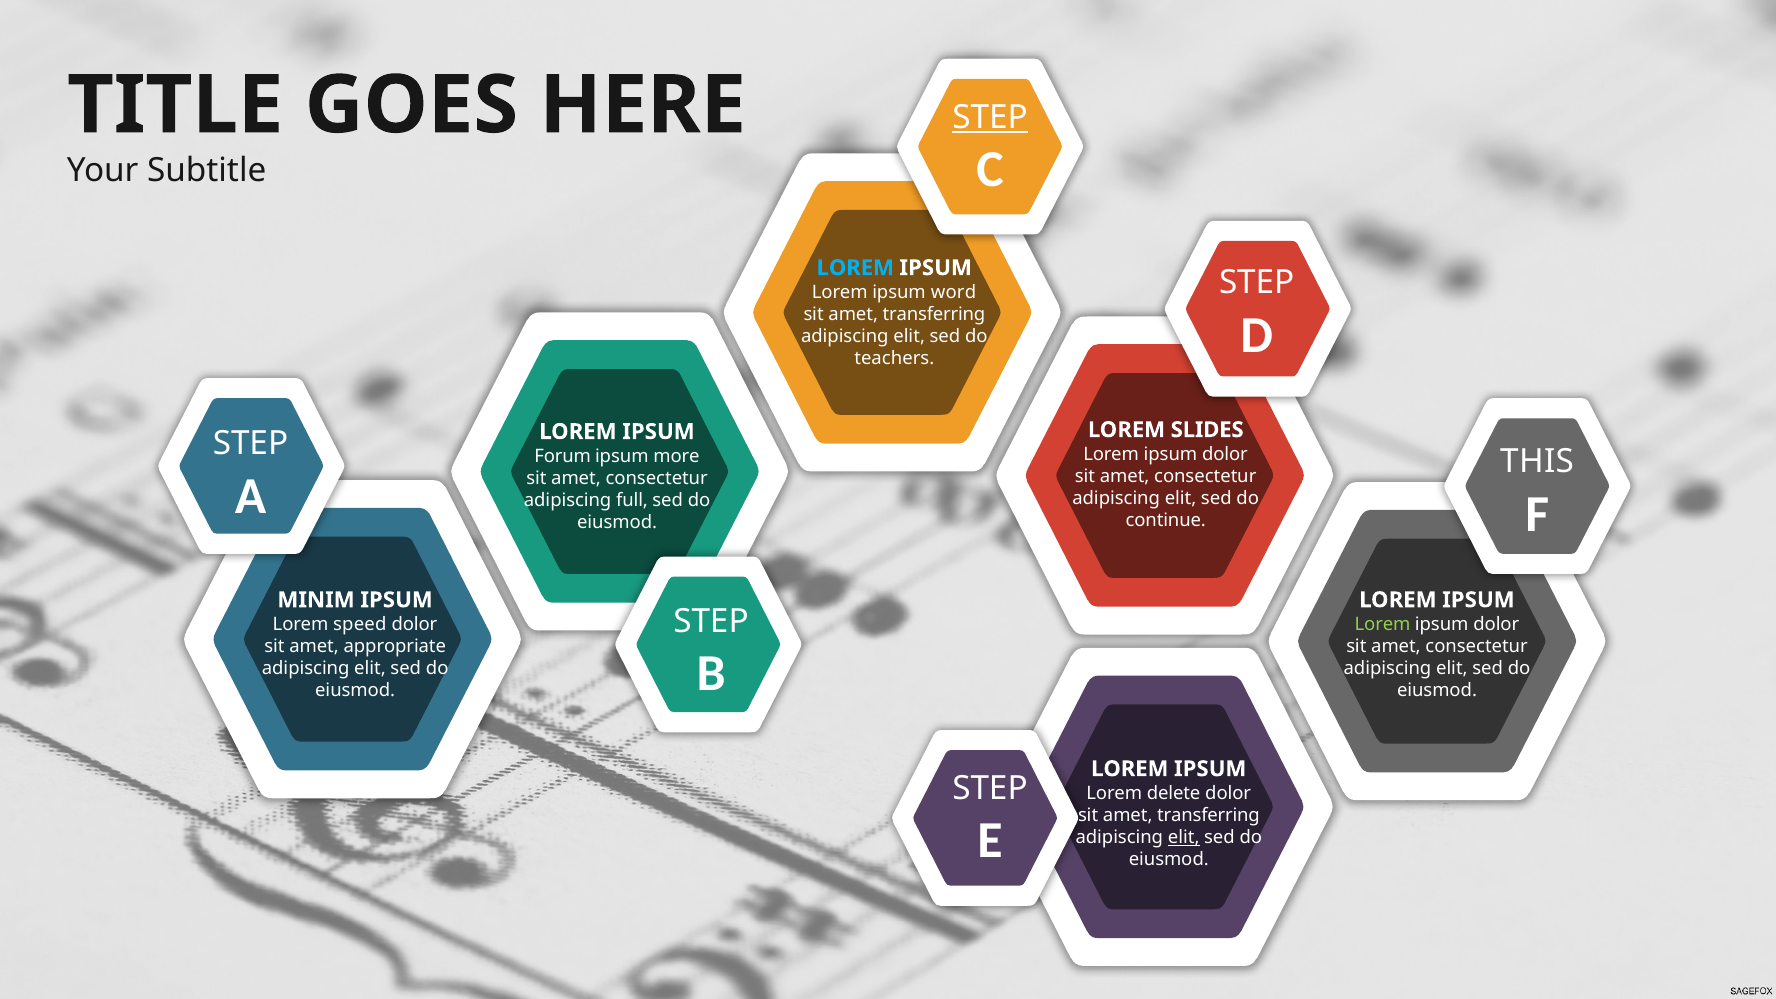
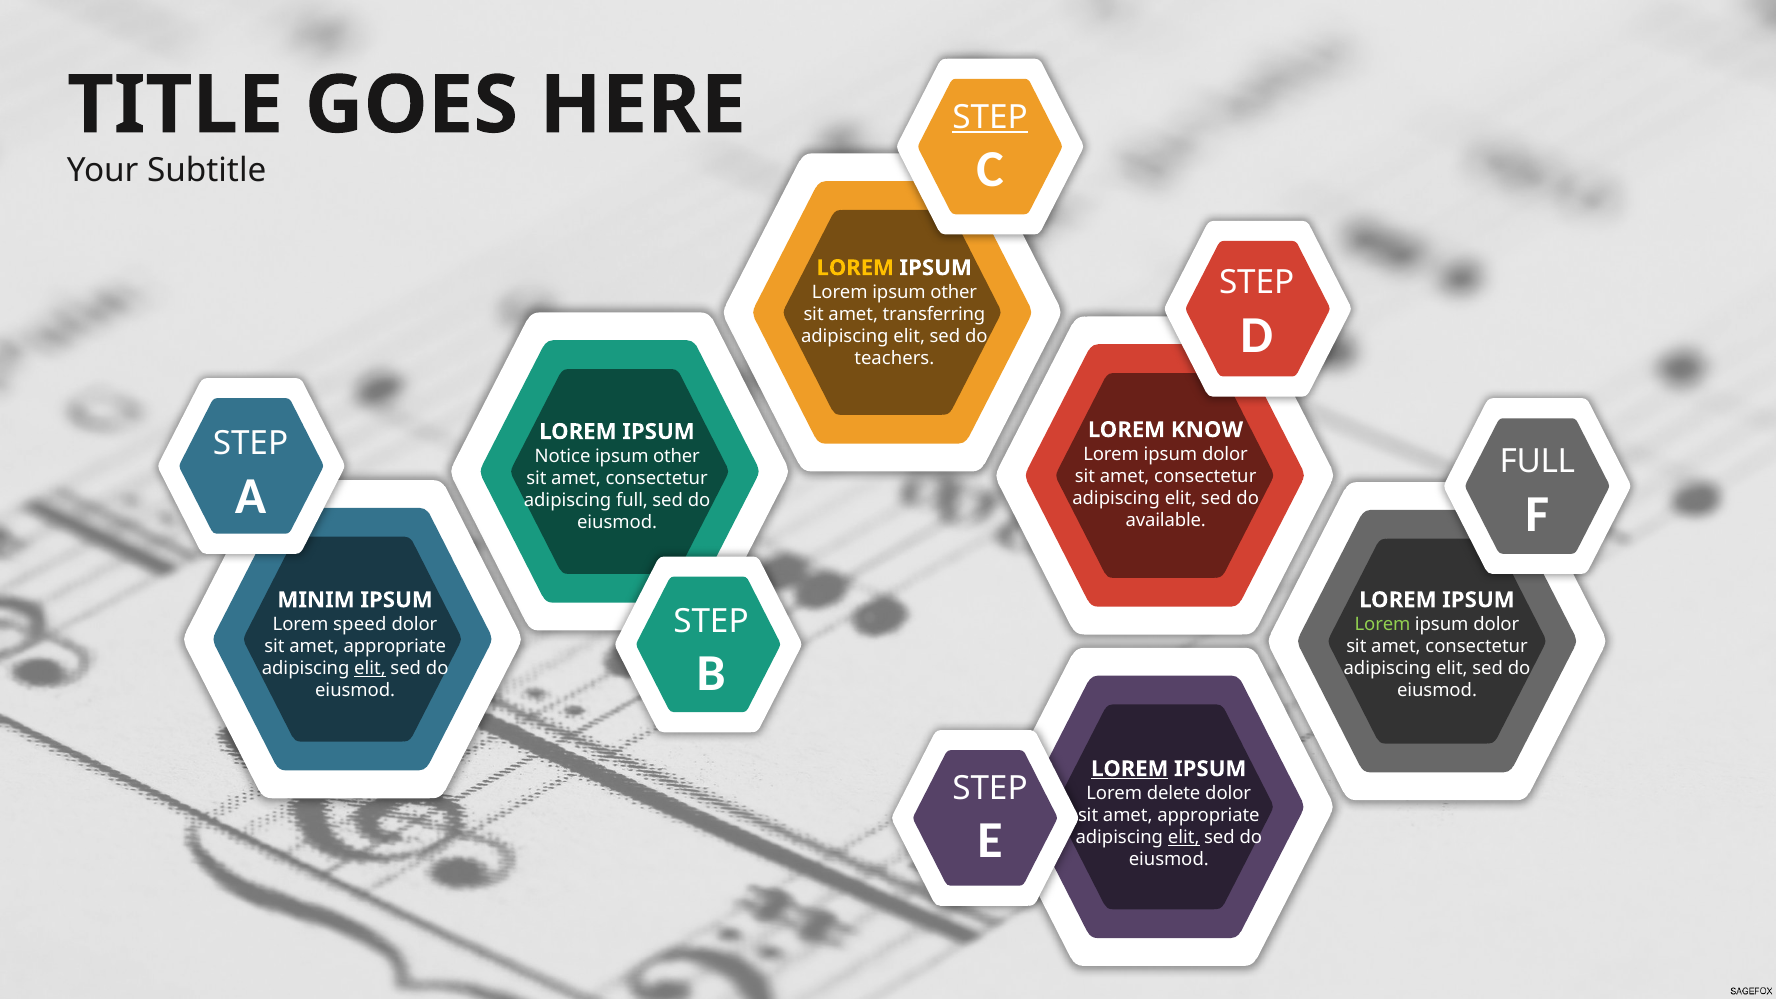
LOREM colour: light blue -> yellow (855, 268)
Lorem ipsum word: word -> other (954, 292)
SLIDES: SLIDES -> KNOW (1207, 430)
Forum: Forum -> Notice (563, 456)
more: more -> other (676, 456)
THIS: THIS -> FULL (1537, 462)
continue: continue -> available (1166, 521)
elit underline: none -> present (370, 669)
LOREM underline: none -> present (1130, 769)
transferring: transferring -> appropriate (1208, 815)
